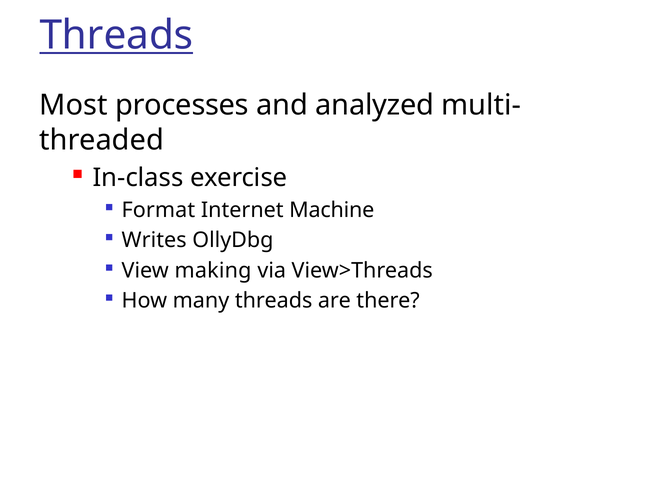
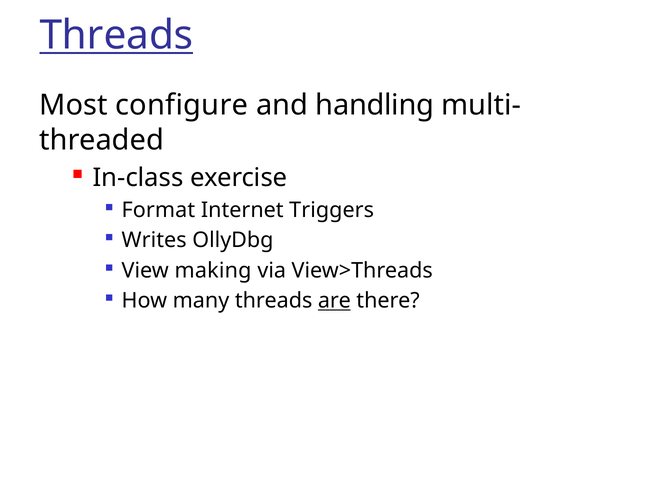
processes: processes -> configure (182, 105)
analyzed: analyzed -> handling (375, 105)
Machine: Machine -> Triggers (332, 210)
are underline: none -> present (334, 300)
